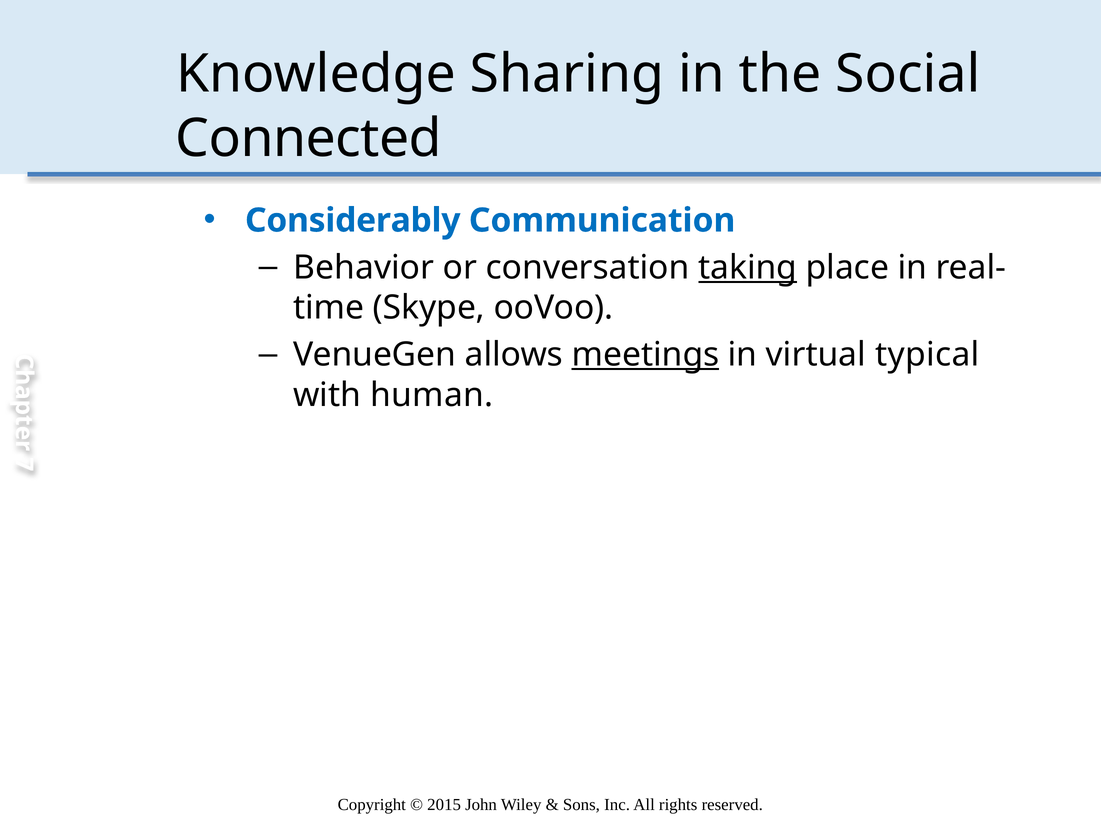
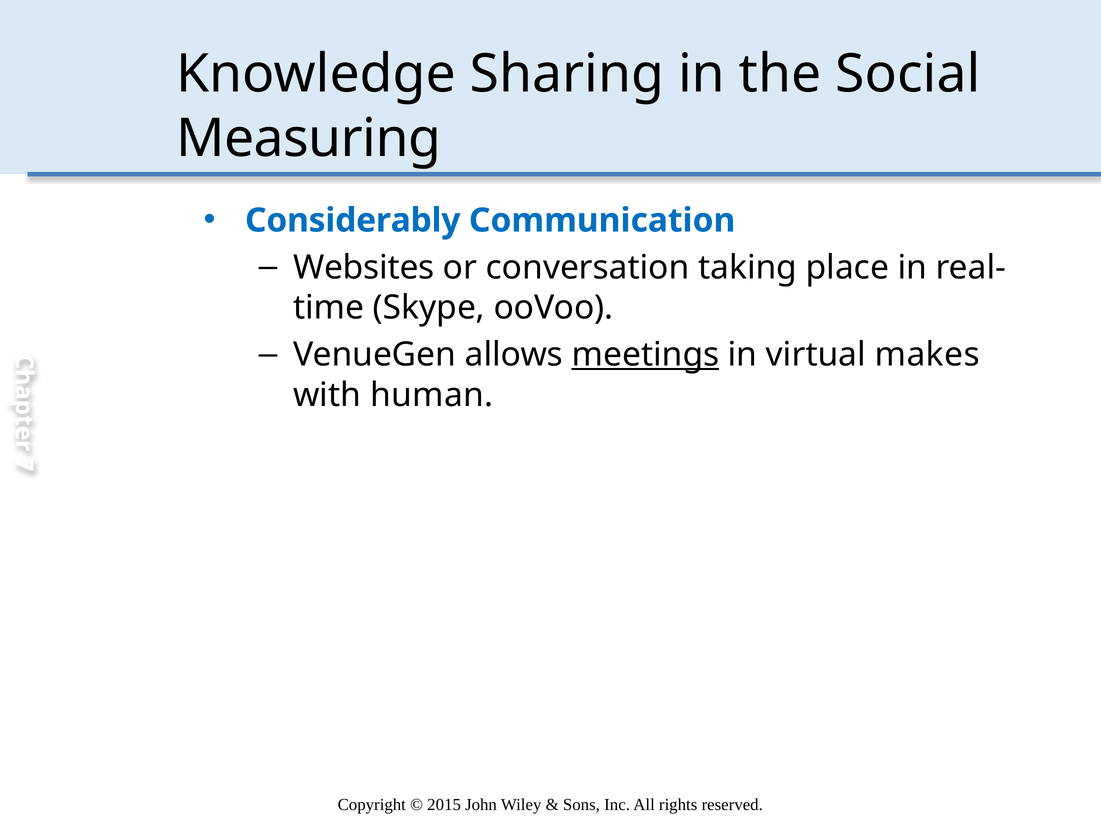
Connected: Connected -> Measuring (309, 139)
Behavior: Behavior -> Websites (364, 268)
taking underline: present -> none (748, 268)
typical: typical -> makes (927, 355)
